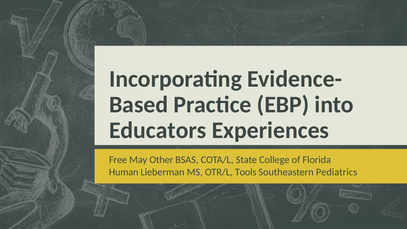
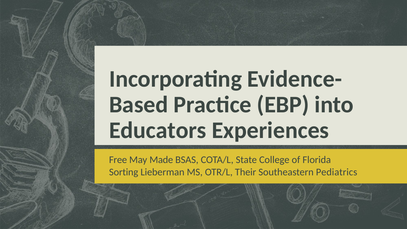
Other: Other -> Made (161, 160)
Human: Human -> Sorting (124, 172)
Tools: Tools -> Their (246, 172)
